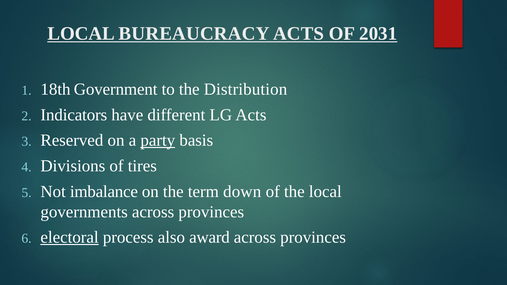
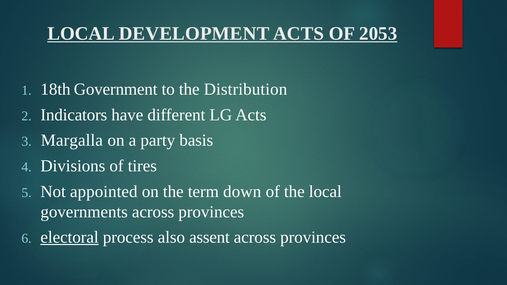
BUREAUCRACY: BUREAUCRACY -> DEVELOPMENT (194, 33)
2031: 2031 -> 2053 (378, 33)
Reserved: Reserved -> Margalla (72, 140)
party underline: present -> none (158, 140)
imbalance: imbalance -> appointed (104, 192)
award: award -> assent (209, 238)
